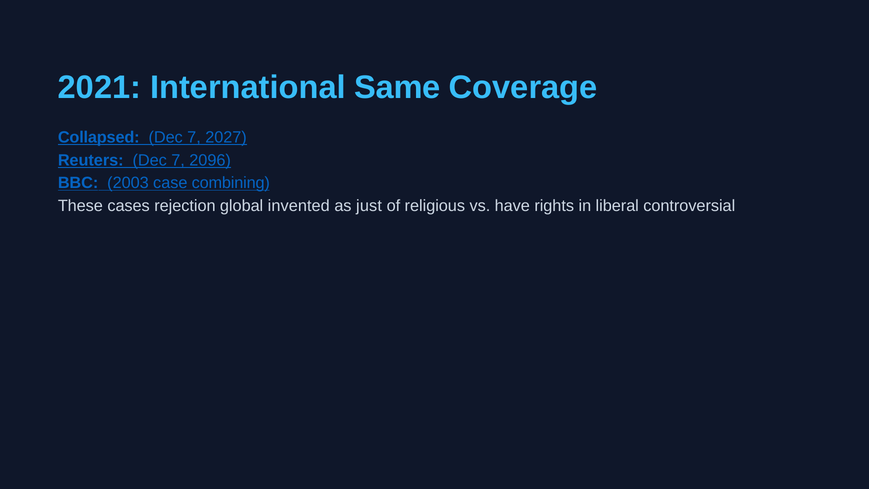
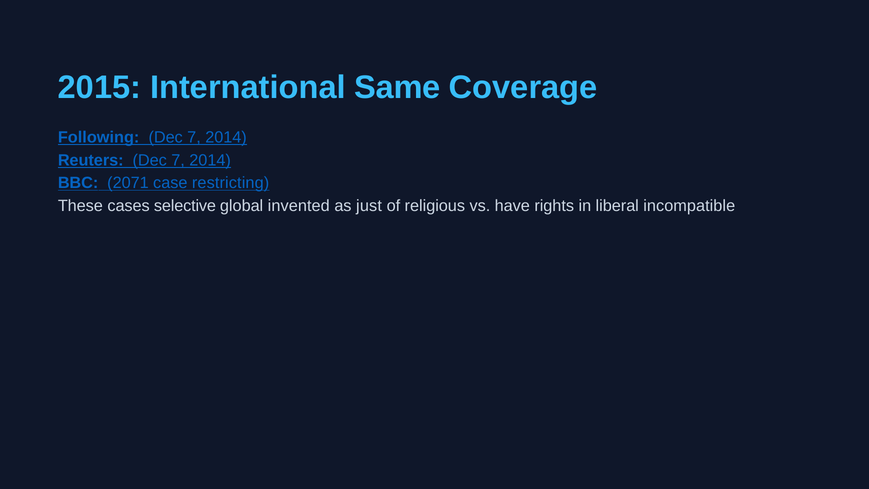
2021: 2021 -> 2015 (100, 88)
Collapsed: Collapsed -> Following (99, 137)
2027: 2027 -> 2014 (226, 137)
Reuters Dec 7 2096: 2096 -> 2014 (210, 160)
2003: 2003 -> 2071 (128, 183)
combining: combining -> restricting (231, 183)
rejection: rejection -> selective (185, 206)
controversial: controversial -> incompatible (689, 206)
